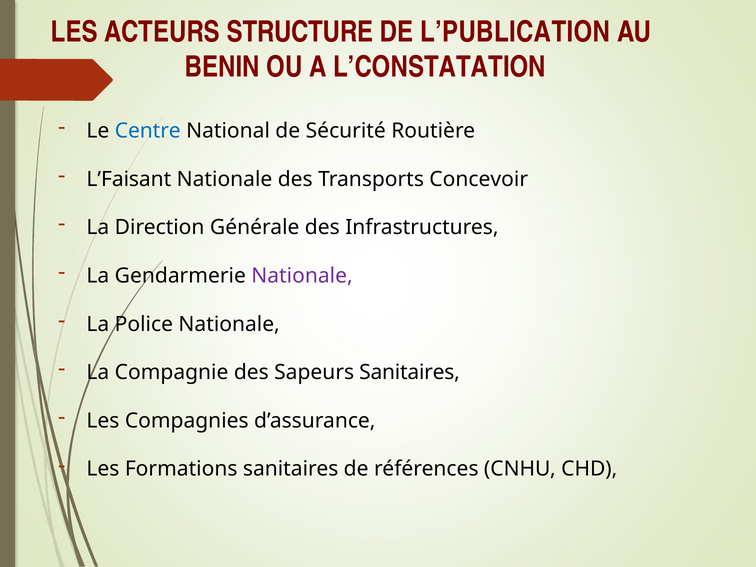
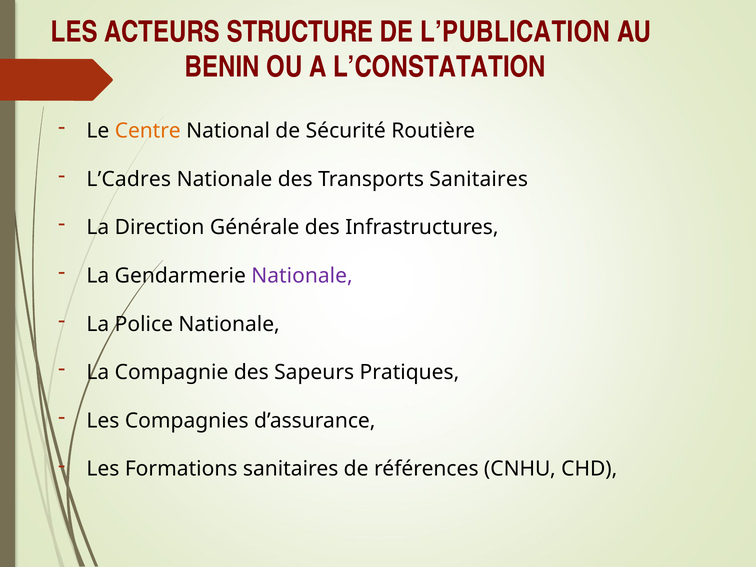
Centre colour: blue -> orange (148, 131)
L’Faisant: L’Faisant -> L’Cadres (129, 179)
Transports Concevoir: Concevoir -> Sanitaires (479, 179)
Sapeurs Sanitaires: Sanitaires -> Pratiques (409, 372)
